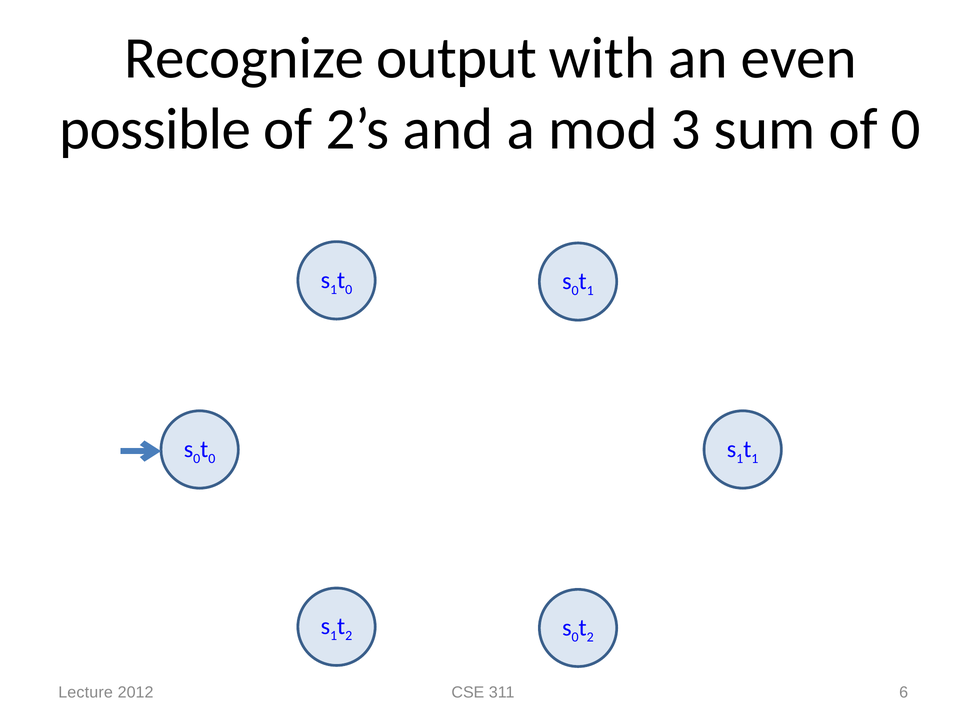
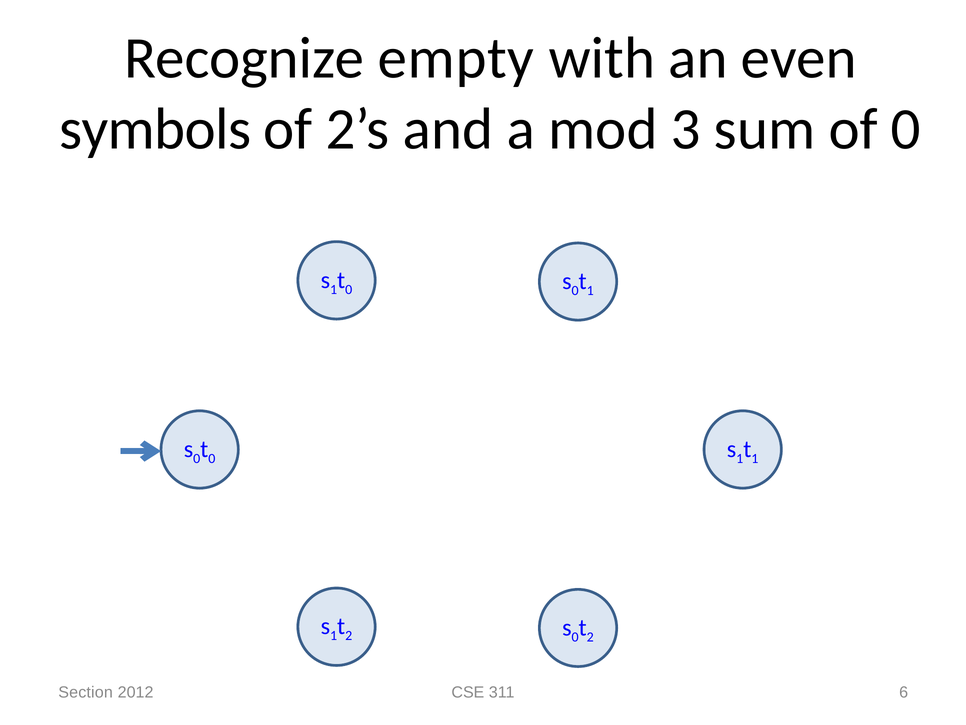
output: output -> empty (456, 58)
possible: possible -> symbols (155, 129)
Lecture: Lecture -> Section (86, 692)
